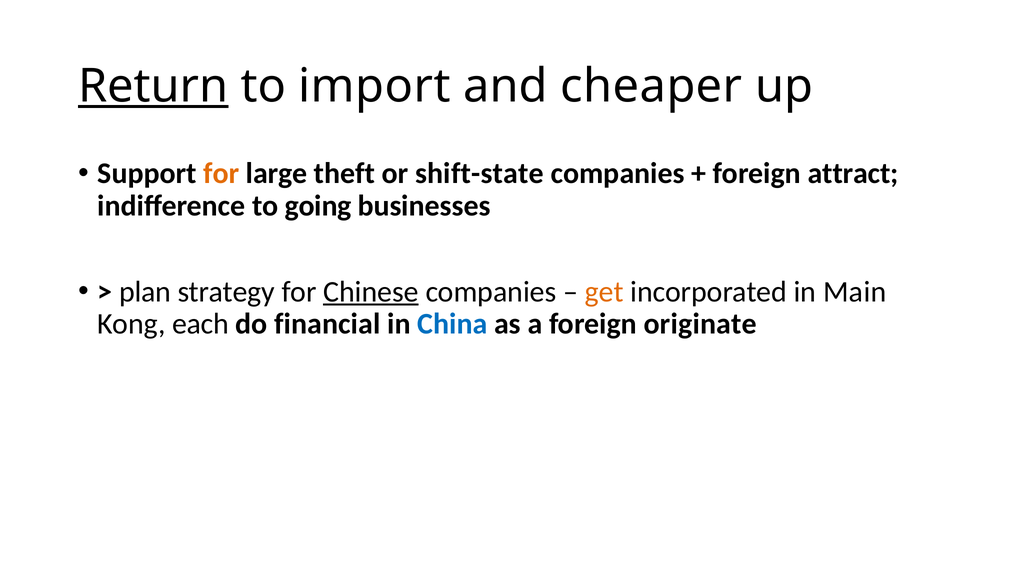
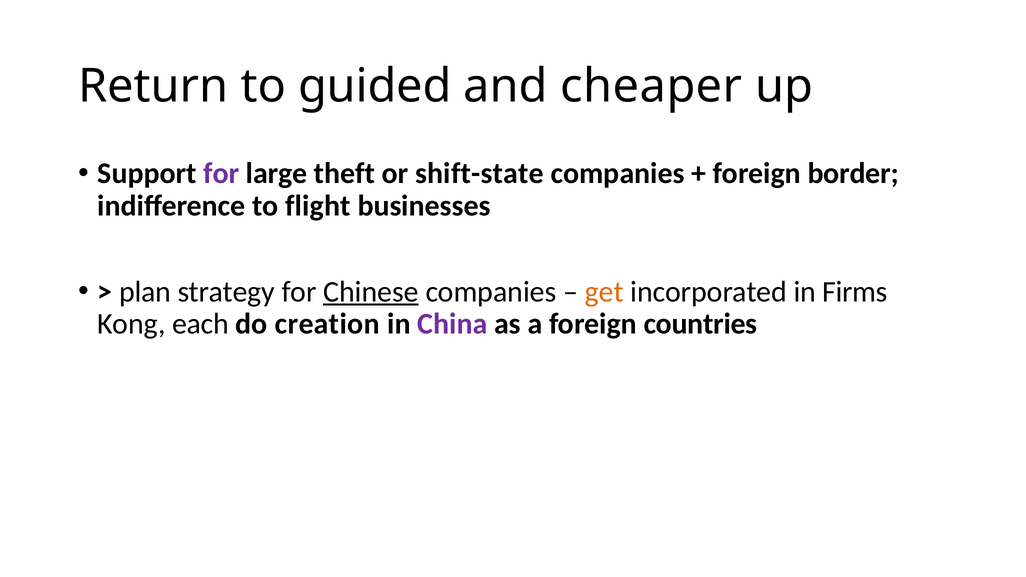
Return underline: present -> none (153, 86)
import: import -> guided (375, 86)
for colour: orange -> purple (221, 173)
attract: attract -> border (853, 173)
going: going -> flight (318, 206)
Main: Main -> Firms (855, 292)
financial: financial -> creation (327, 324)
China colour: blue -> purple (452, 324)
originate: originate -> countries (700, 324)
